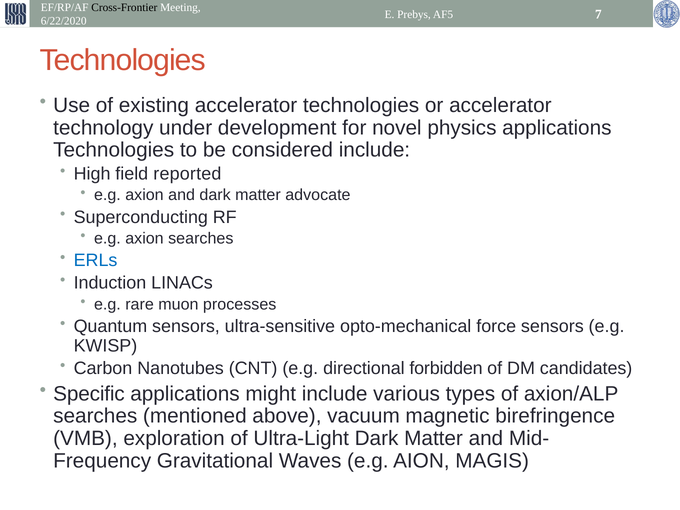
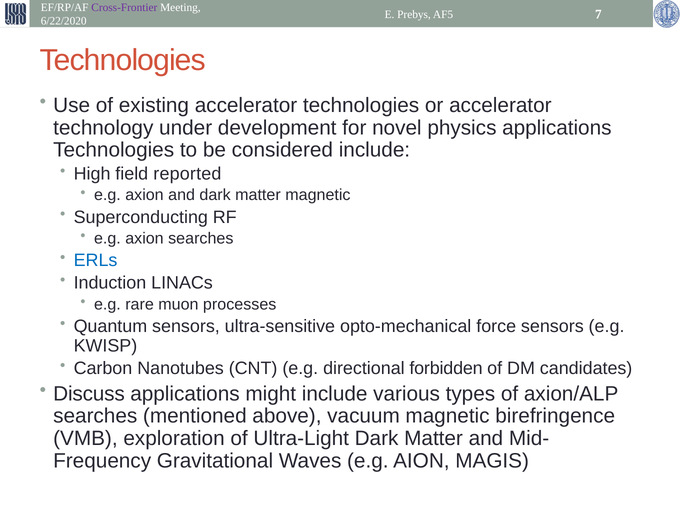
Cross-Frontier colour: black -> purple (124, 8)
matter advocate: advocate -> magnetic (318, 195)
Specific: Specific -> Discuss (89, 394)
